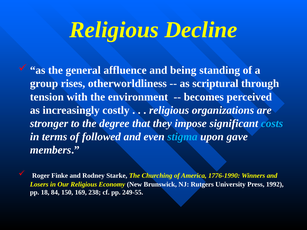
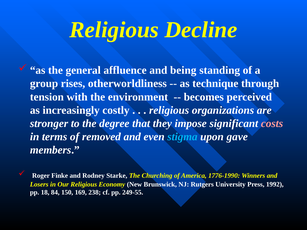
scriptural: scriptural -> technique (215, 84)
costs colour: light blue -> pink (272, 124)
followed: followed -> removed (101, 137)
